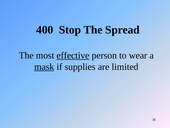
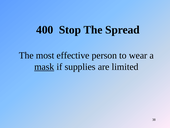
effective underline: present -> none (73, 55)
